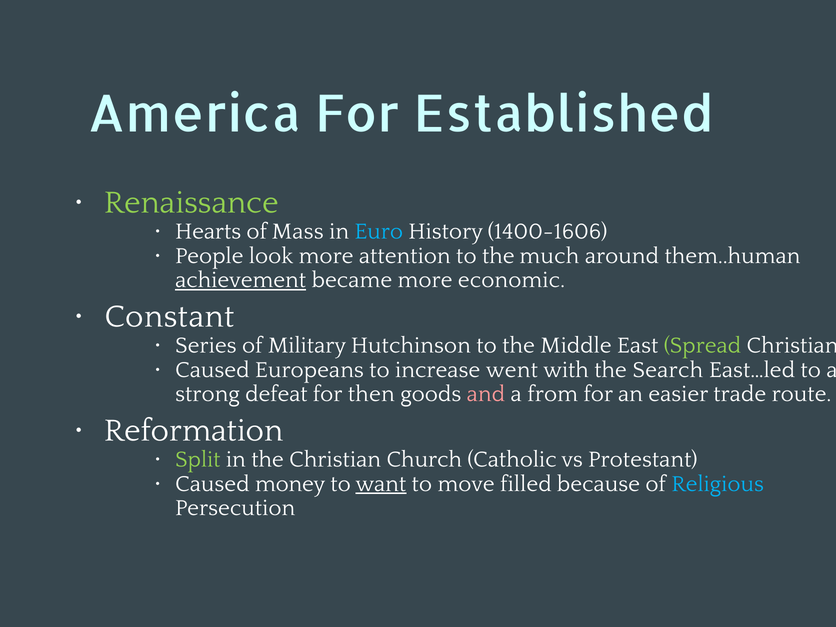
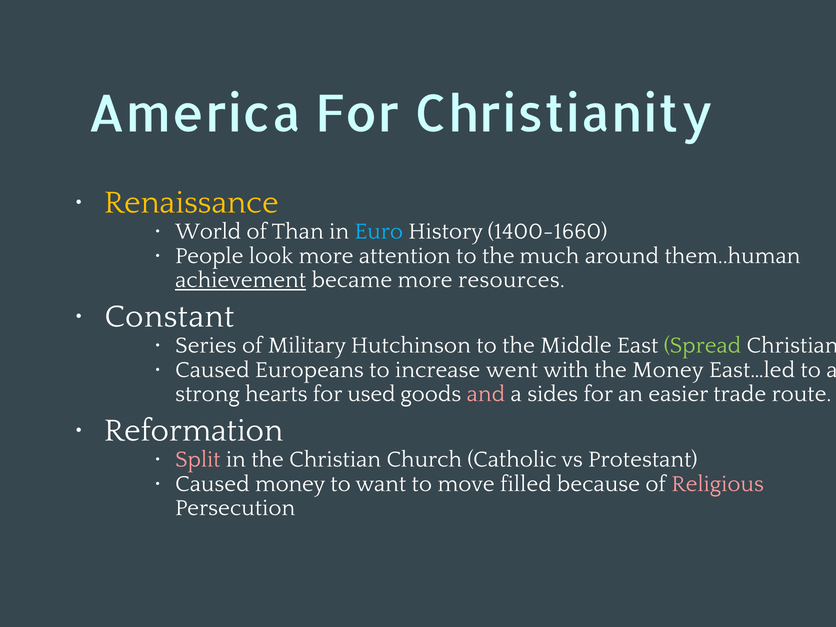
For Established: Established -> Christianity (564, 115)
Renaissance colour: light green -> yellow (192, 202)
Hearts: Hearts -> World (208, 231)
Mass: Mass -> Than (298, 231)
1400-1606: 1400-1606 -> 1400-1660 (548, 231)
economic: economic -> resources (511, 280)
the Search: Search -> Money (668, 370)
defeat: defeat -> hearts (276, 394)
then: then -> used (371, 394)
from: from -> sides (553, 394)
Split colour: light green -> pink (198, 459)
want underline: present -> none (381, 484)
Religious colour: light blue -> pink (718, 484)
